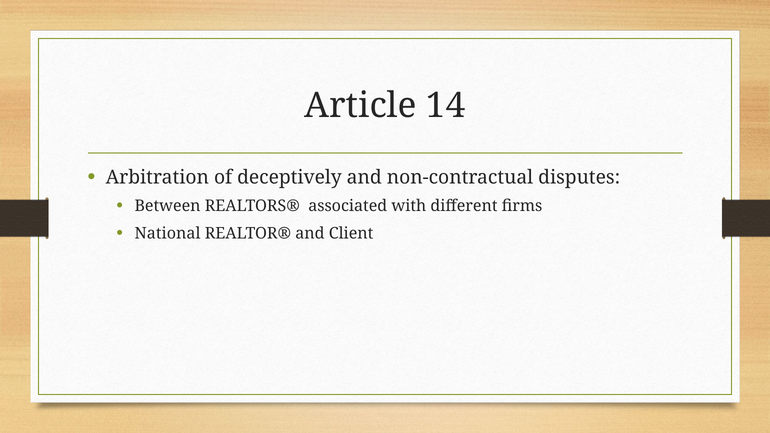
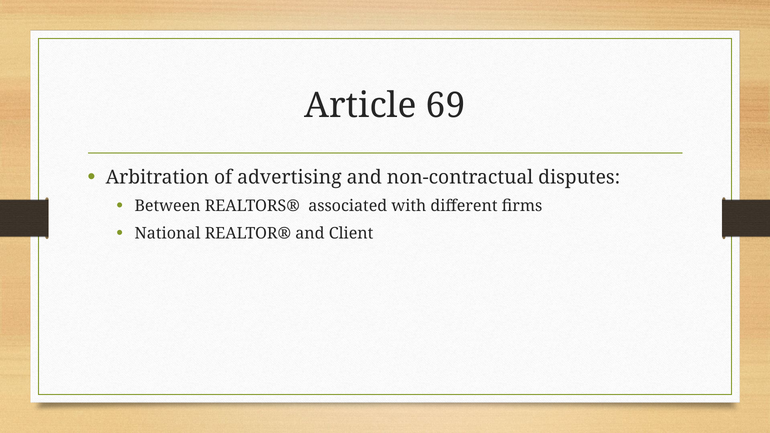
14: 14 -> 69 (446, 106)
deceptively: deceptively -> advertising (289, 177)
